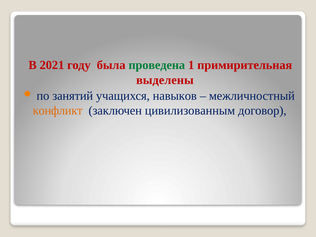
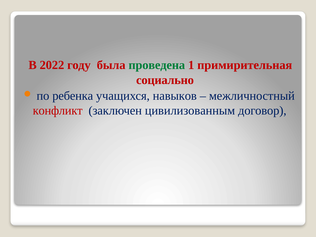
2021: 2021 -> 2022 (52, 65)
выделены: выделены -> социально (165, 80)
занятий: занятий -> ребенка (73, 96)
конфликт colour: orange -> red (58, 111)
